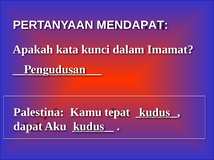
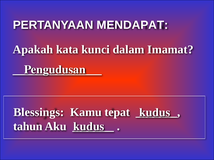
Palestina: Palestina -> Blessings (39, 112)
dapat: dapat -> tahun (28, 127)
